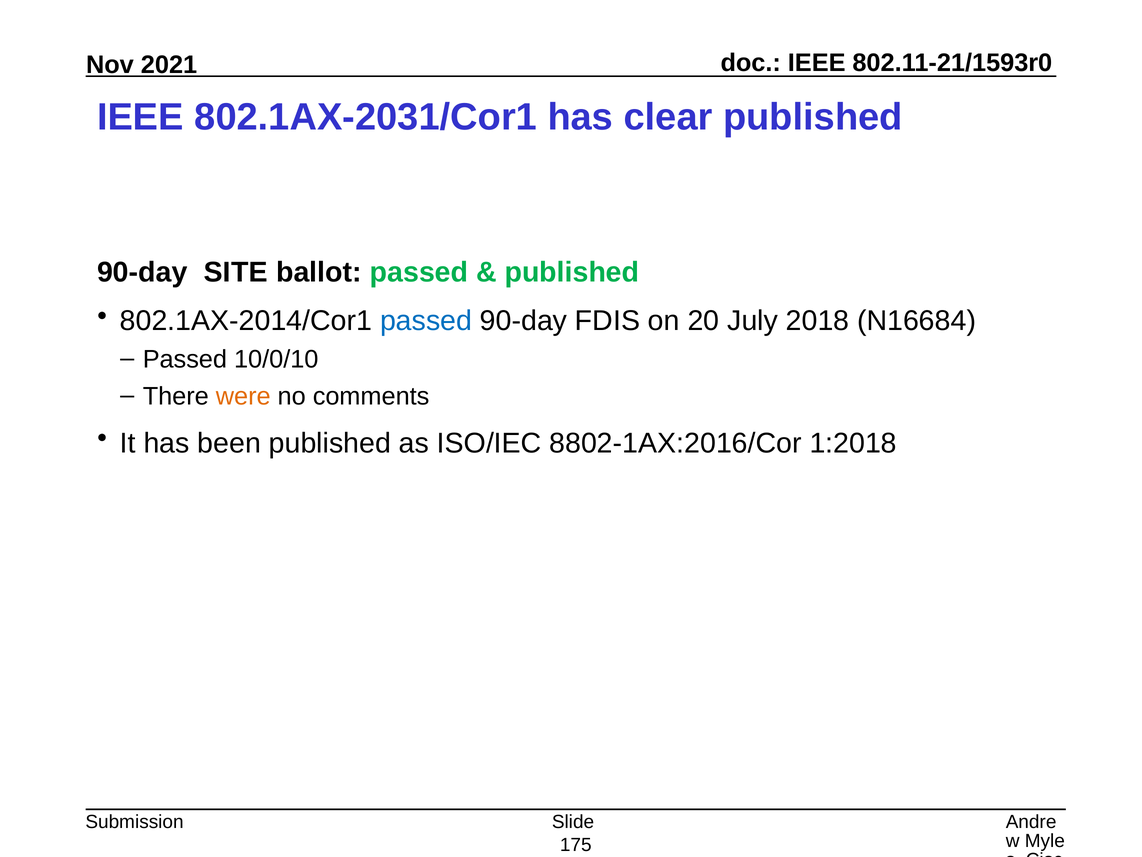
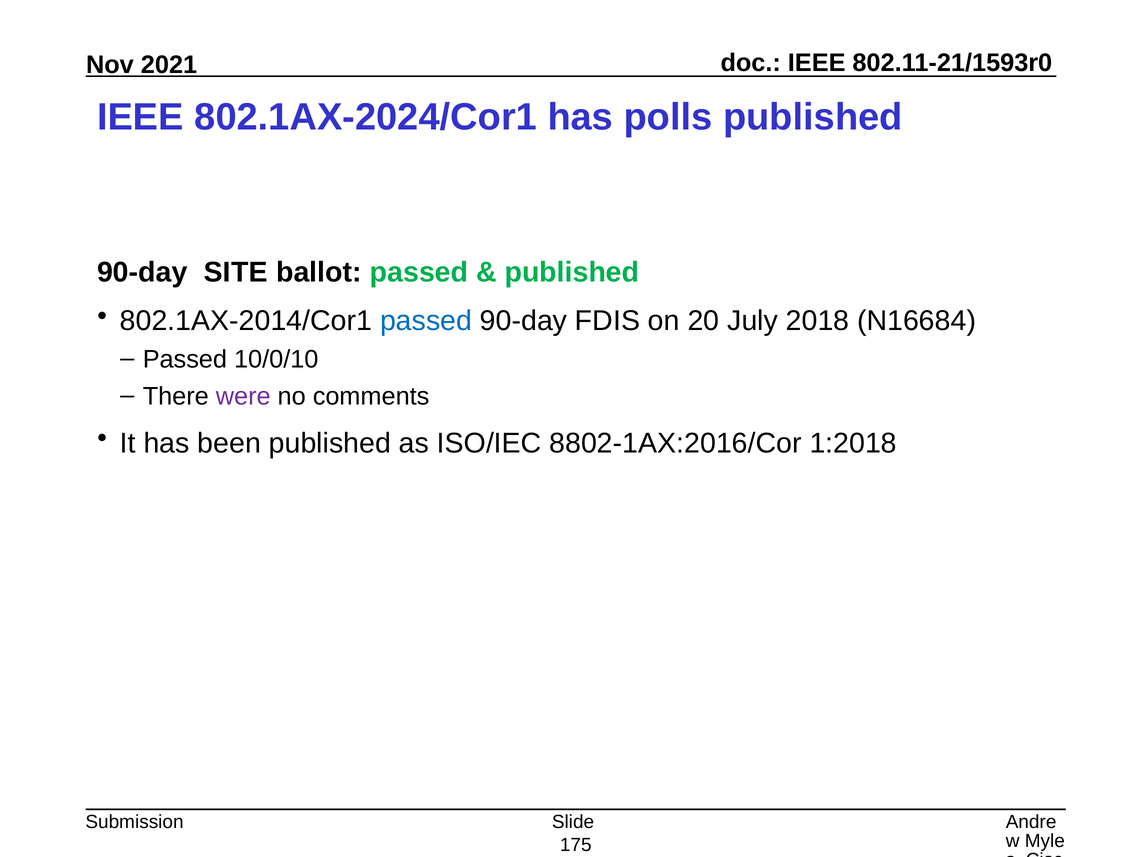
802.1AX-2031/Cor1: 802.1AX-2031/Cor1 -> 802.1AX-2024/Cor1 (366, 117)
clear: clear -> polls (668, 117)
were colour: orange -> purple (243, 396)
